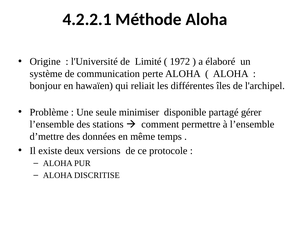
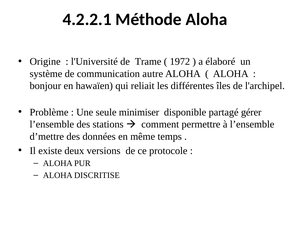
Limité: Limité -> Trame (148, 62)
perte: perte -> autre (153, 74)
